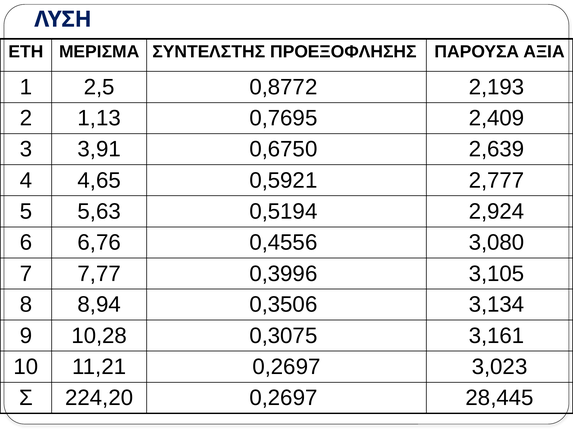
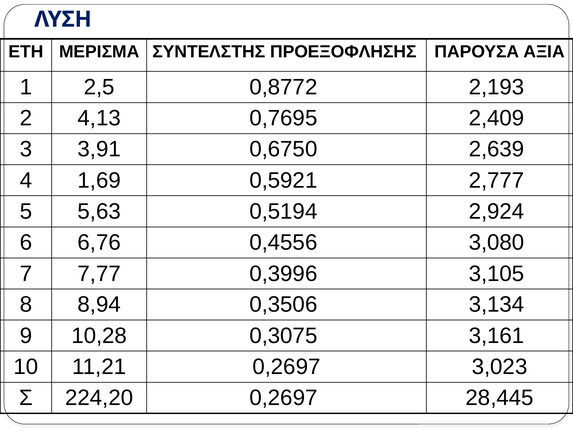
1,13: 1,13 -> 4,13 (99, 118)
4,65: 4,65 -> 1,69 (99, 180)
